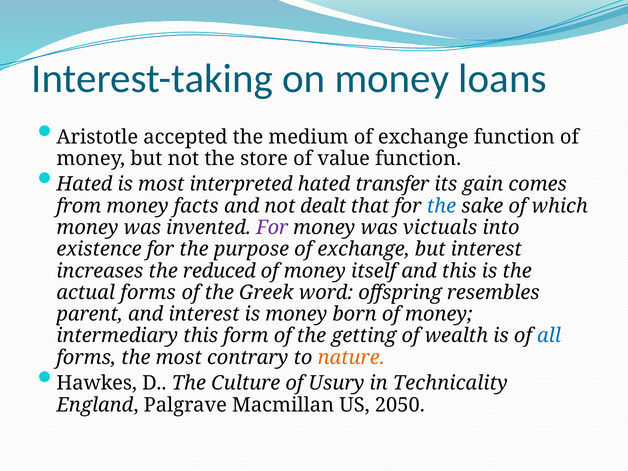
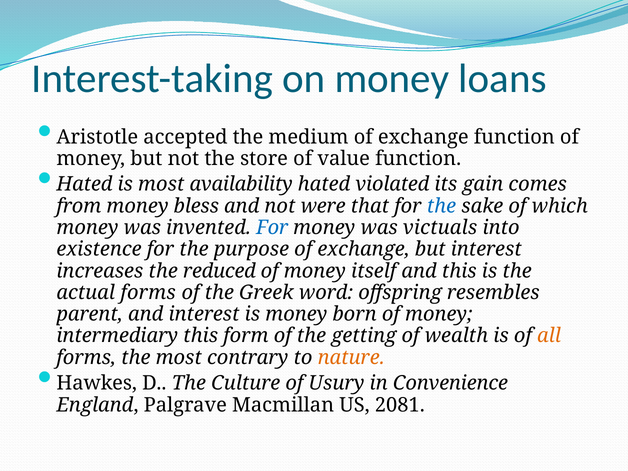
interpreted: interpreted -> availability (241, 184)
transfer: transfer -> violated (392, 184)
facts: facts -> bless (196, 206)
dealt: dealt -> were (323, 206)
For colour: purple -> blue (272, 228)
all colour: blue -> orange (549, 336)
Technicality: Technicality -> Convenience (450, 383)
2050: 2050 -> 2081 (400, 405)
